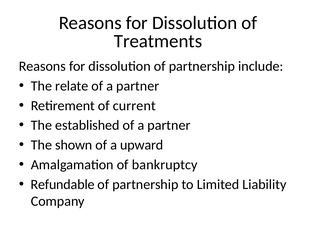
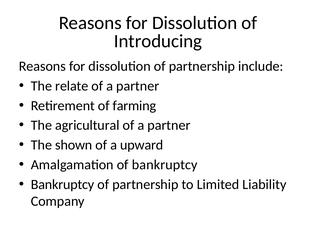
Treatments: Treatments -> Introducing (158, 41)
current: current -> farming (134, 106)
established: established -> agricultural (87, 125)
Refundable: Refundable -> Bankruptcy (63, 184)
